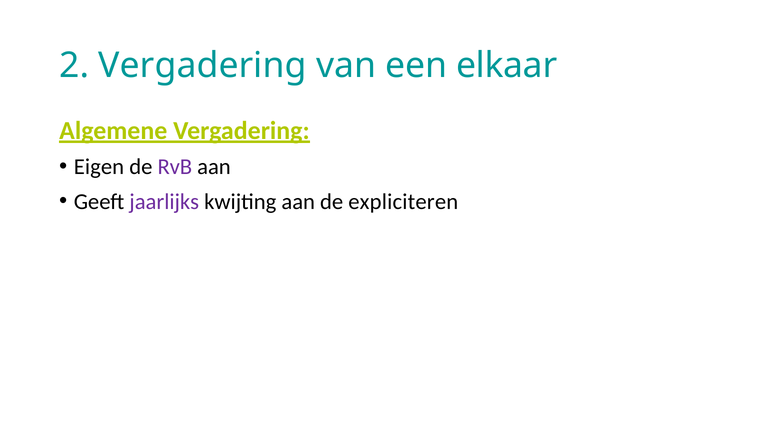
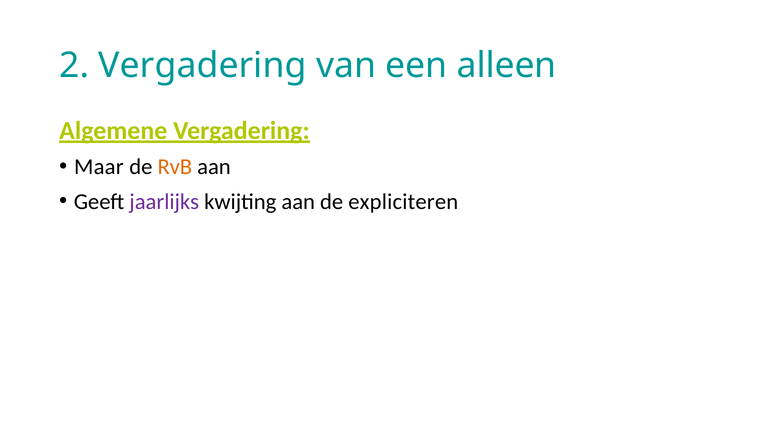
elkaar: elkaar -> alleen (507, 65)
Eigen: Eigen -> Maar (99, 167)
RvB colour: purple -> orange (175, 167)
